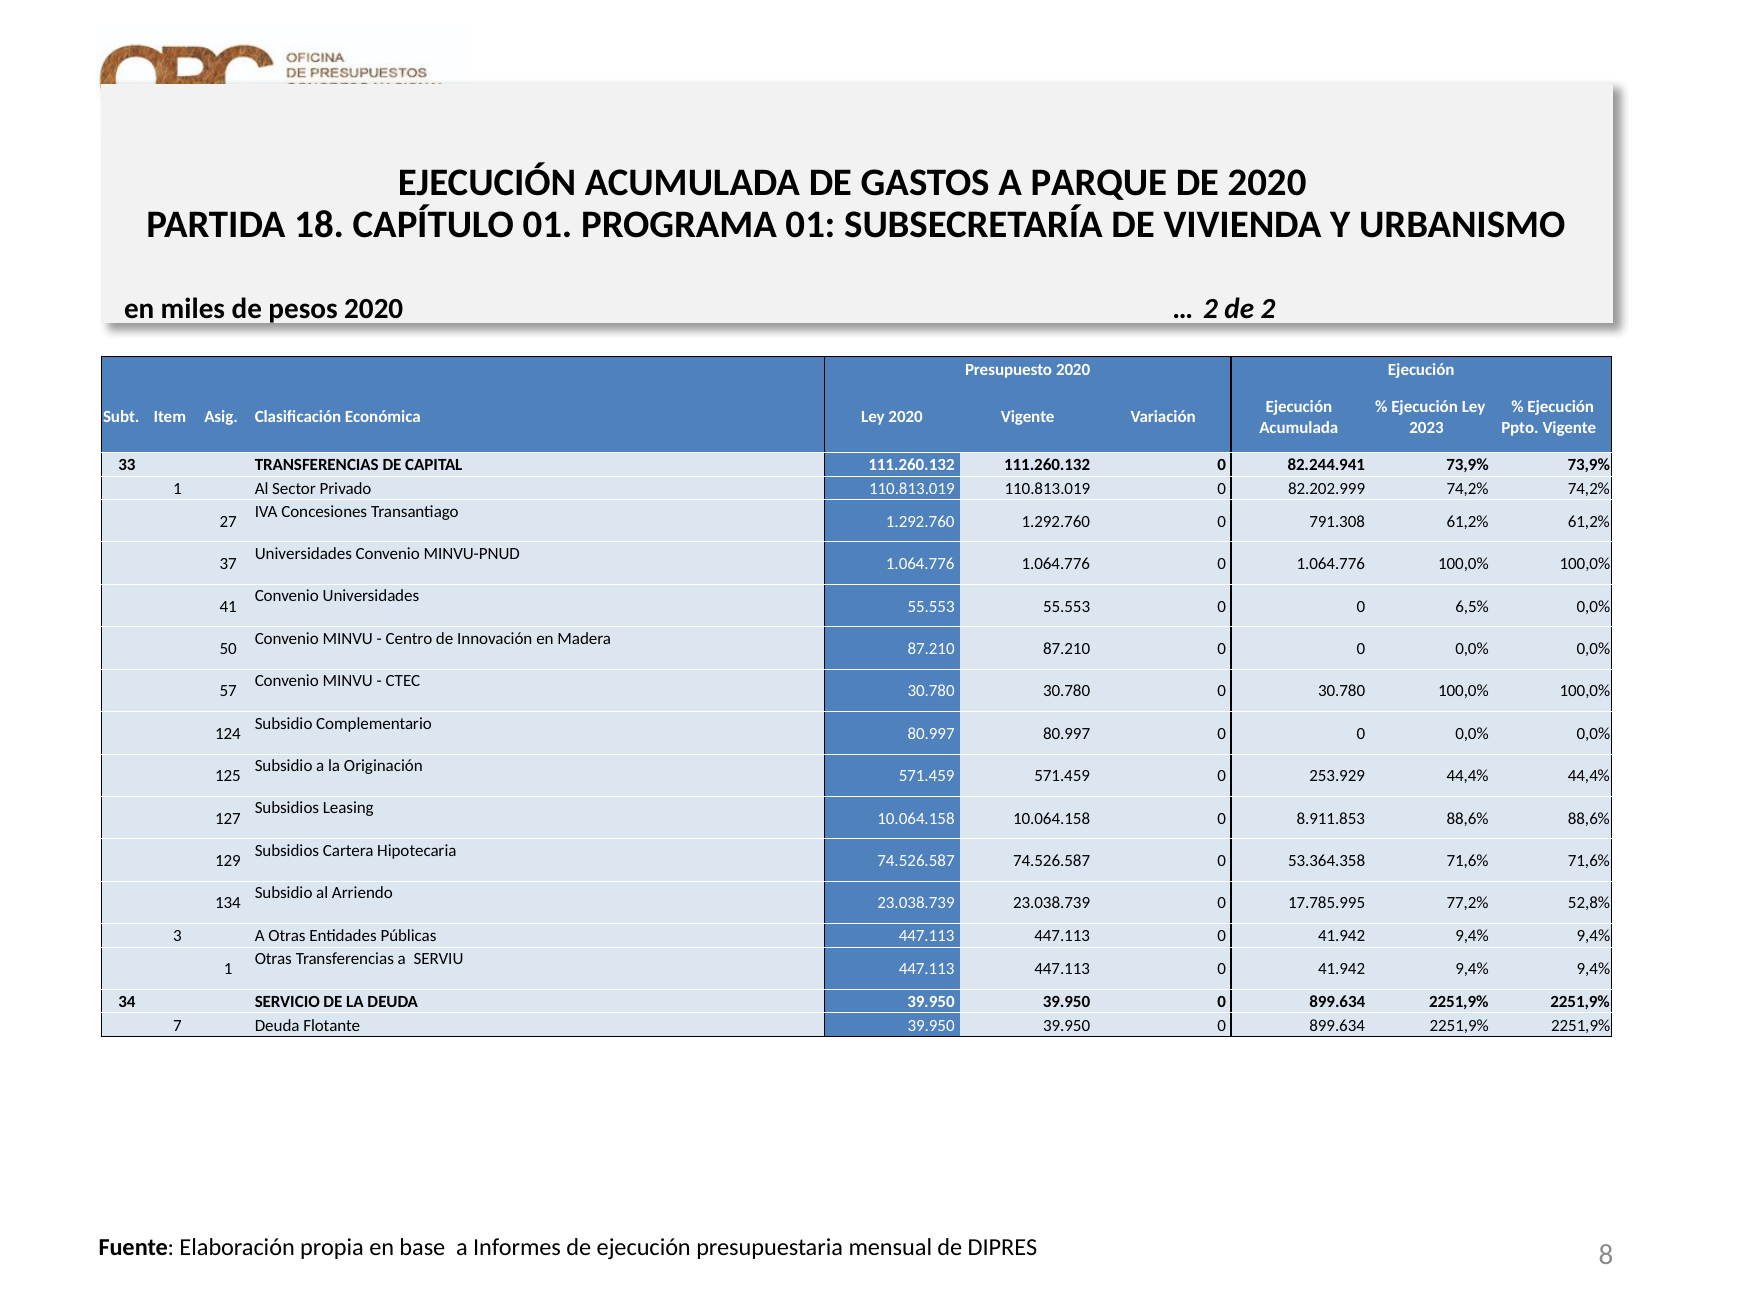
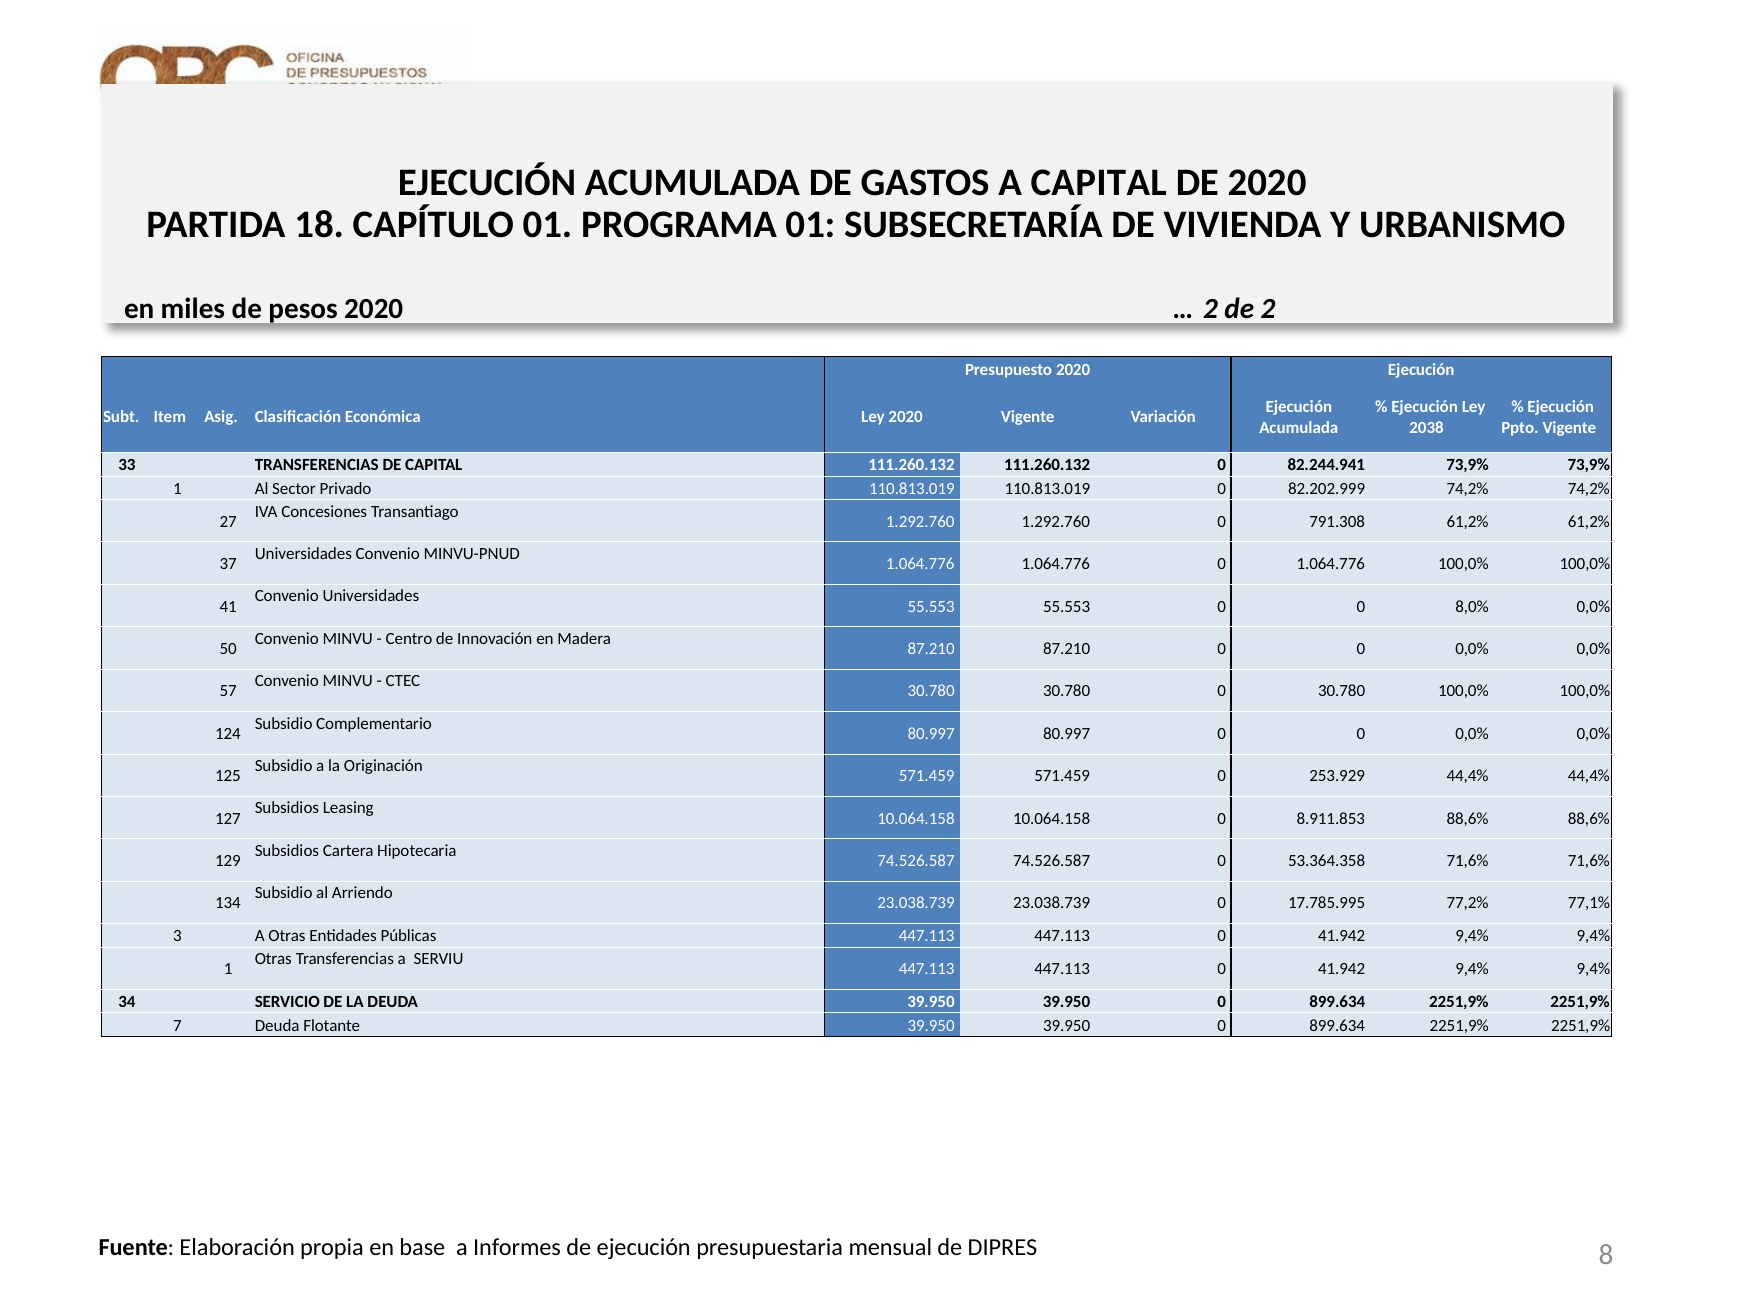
A PARQUE: PARQUE -> CAPITAL (1099, 182)
2023: 2023 -> 2038 (1427, 427)
6,5%: 6,5% -> 8,0% (1472, 606)
52,8%: 52,8% -> 77,1% (1589, 903)
